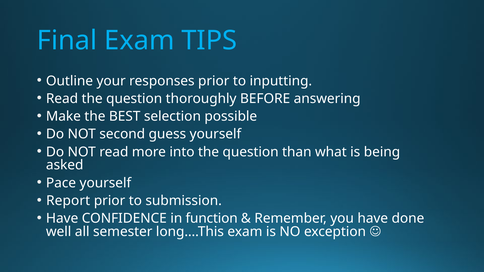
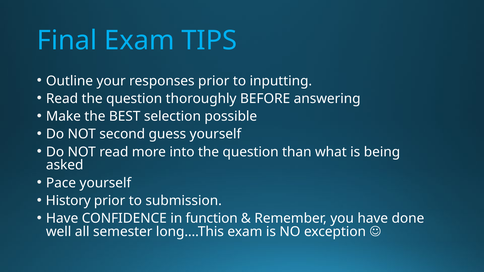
Report: Report -> History (68, 201)
